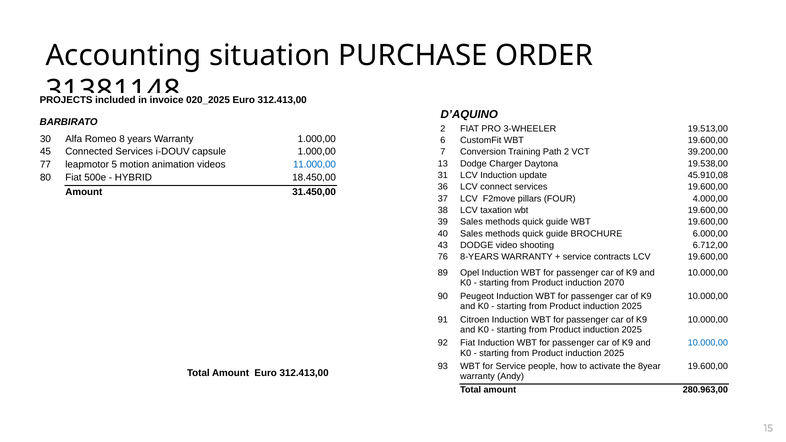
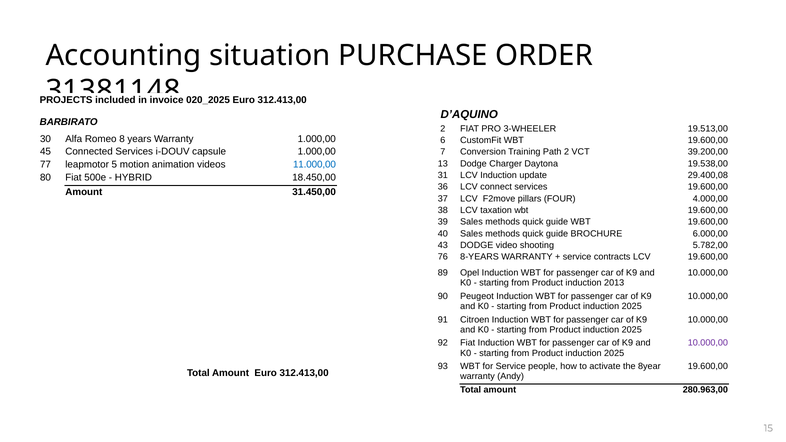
45.910,08: 45.910,08 -> 29.400,08 (708, 175)
6.712,00: 6.712,00 -> 5.782,00 (710, 245)
2070: 2070 -> 2013 (614, 283)
10.000,00 colour: blue -> purple (708, 343)
